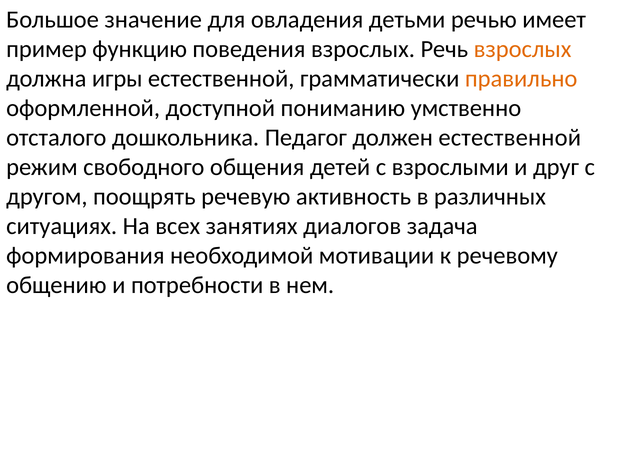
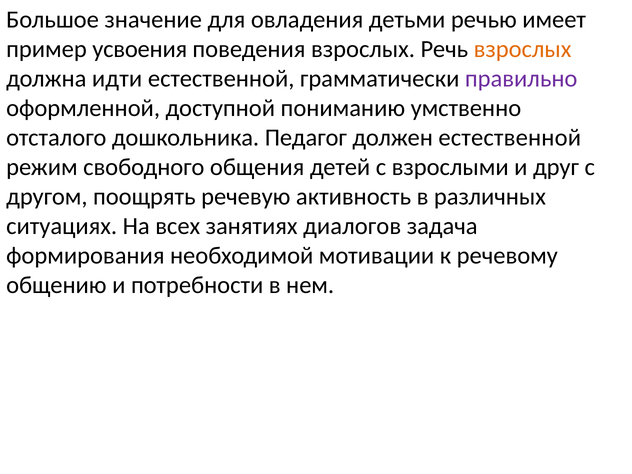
функцию: функцию -> усвоения (140, 49)
игры: игры -> идти (117, 79)
правильно colour: orange -> purple (521, 79)
